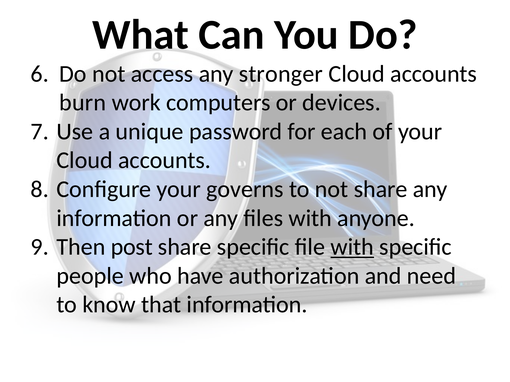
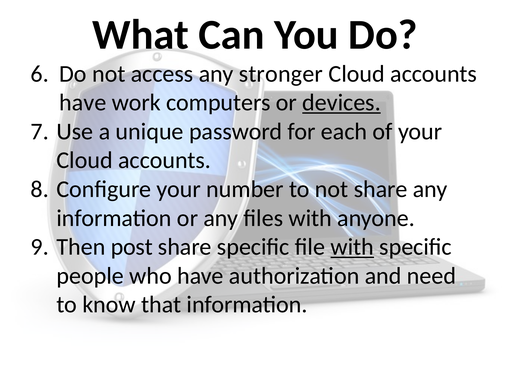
burn: burn -> have (83, 103)
devices underline: none -> present (342, 103)
governs: governs -> number (245, 189)
